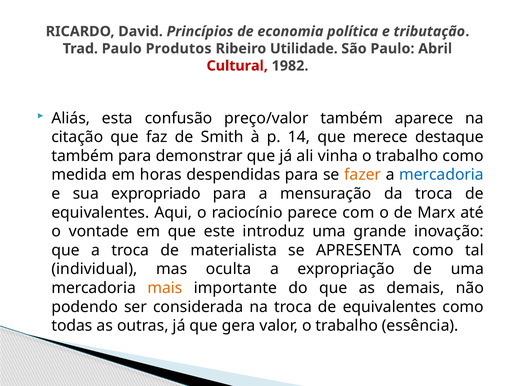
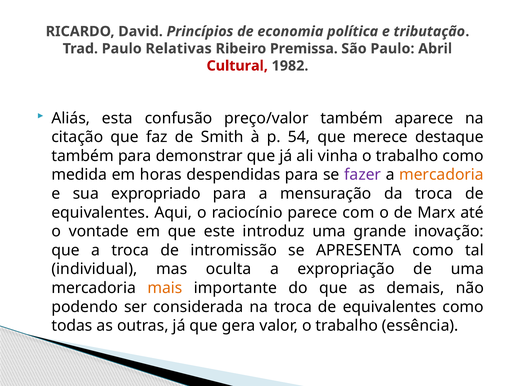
Produtos: Produtos -> Relativas (179, 49)
Utilidade: Utilidade -> Premissa (304, 49)
14: 14 -> 54 (299, 137)
fazer colour: orange -> purple (363, 175)
mercadoria colour: blue -> orange (441, 175)
materialista: materialista -> intromissão (234, 250)
